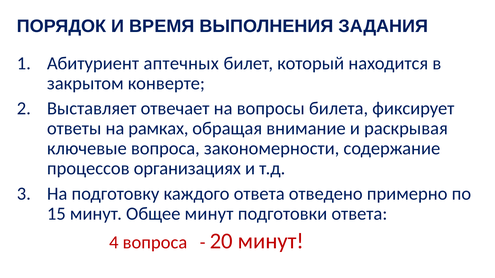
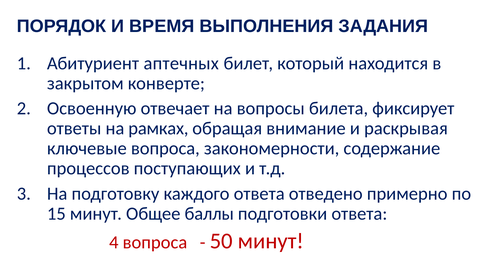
Выставляет: Выставляет -> Освоенную (92, 109)
организациях: организациях -> поступающих (187, 169)
Общее минут: минут -> баллы (209, 214)
20: 20 -> 50 (221, 241)
